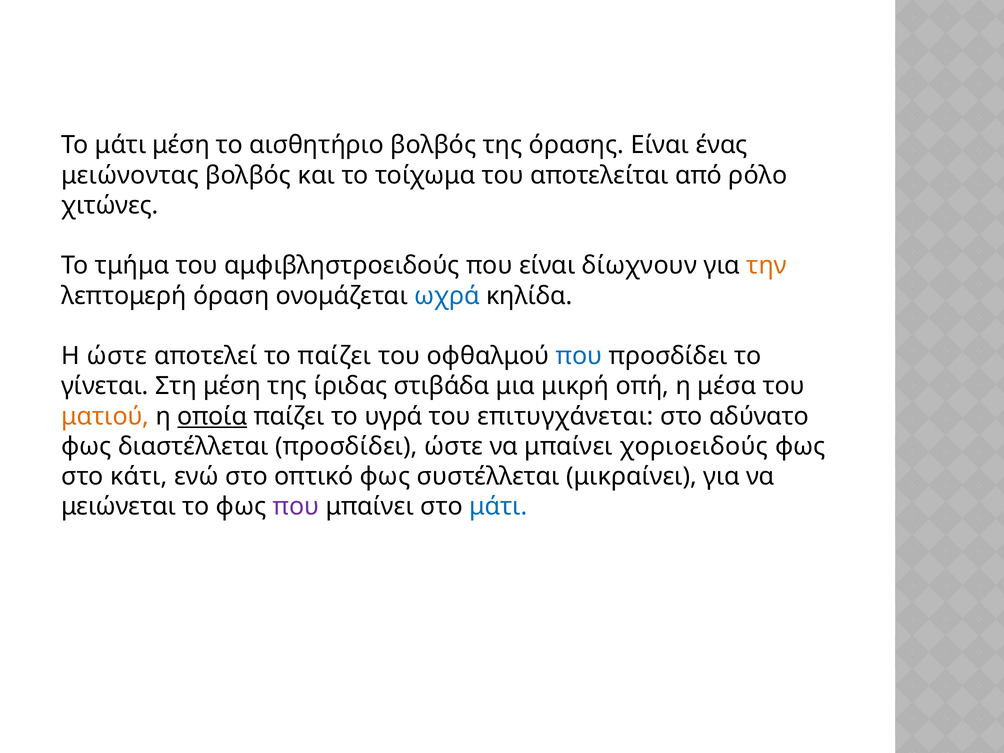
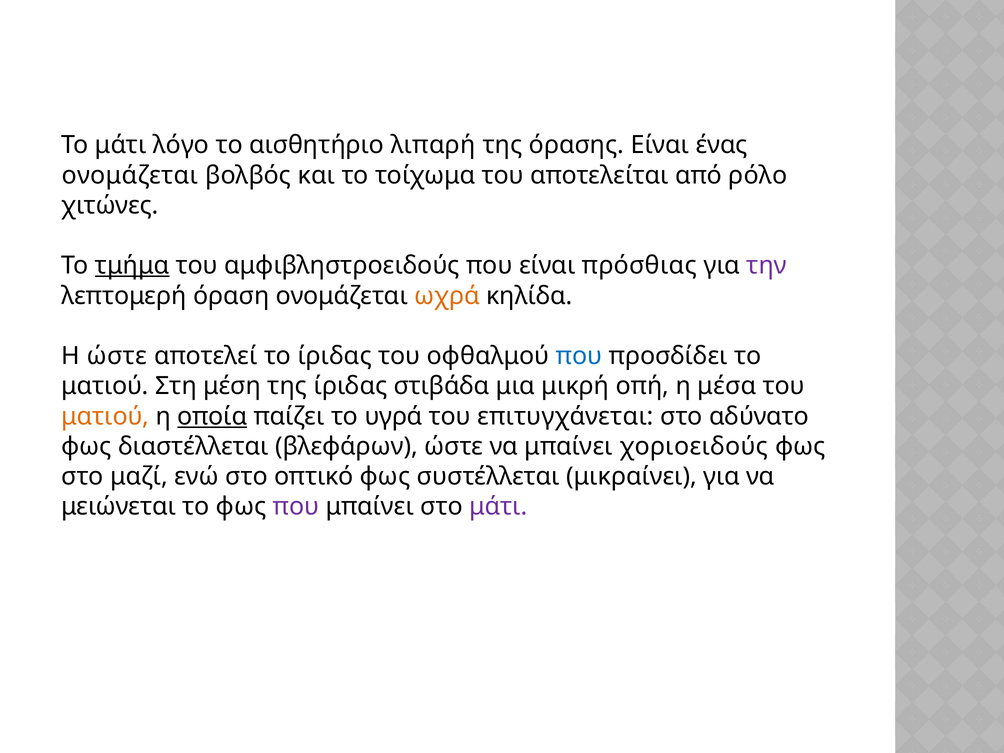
μάτι μέση: μέση -> λόγο (181, 145)
αισθητήριο βολβός: βολβός -> λιπαρή (433, 145)
μειώνοντας: μειώνοντας -> ονομάζεται (130, 175)
τμήμα underline: none -> present (132, 266)
δίωχνουν: δίωχνουν -> πρόσθιας (639, 266)
την colour: orange -> purple (767, 266)
ωχρά colour: blue -> orange (447, 296)
το παίζει: παίζει -> ίριδας (335, 356)
γίνεται: γίνεται -> ματιού (105, 386)
διαστέλλεται προσδίδει: προσδίδει -> βλεφάρων (346, 446)
κάτι: κάτι -> μαζί (139, 477)
μάτι colour: blue -> purple (498, 507)
